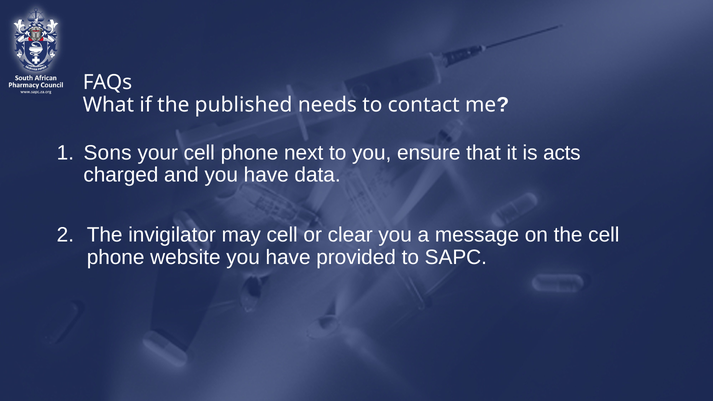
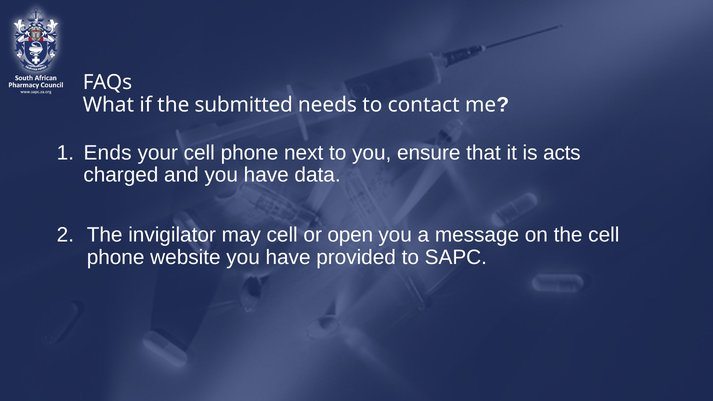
published: published -> submitted (244, 105)
Sons: Sons -> Ends (108, 153)
clear: clear -> open (350, 235)
